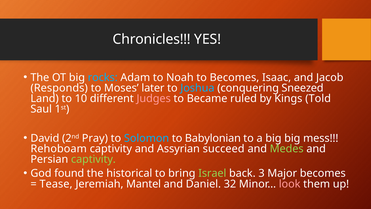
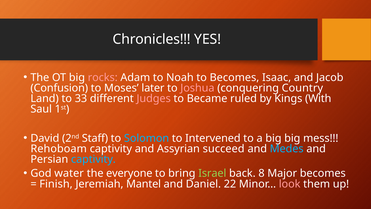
rocks colour: light blue -> pink (103, 77)
Responds: Responds -> Confusion (59, 88)
Joshua colour: light blue -> pink (197, 88)
Sneezed: Sneezed -> Country (302, 88)
10: 10 -> 33 (81, 98)
Told: Told -> With (318, 98)
Pray: Pray -> Staff (95, 138)
Babylonian: Babylonian -> Intervened (213, 138)
Medes colour: light green -> light blue (287, 149)
captivity colour: light green -> light blue (93, 159)
found: found -> water (69, 173)
historical: historical -> everyone (129, 173)
3: 3 -> 8 (262, 173)
Tease: Tease -> Finish (56, 184)
32: 32 -> 22 (230, 184)
